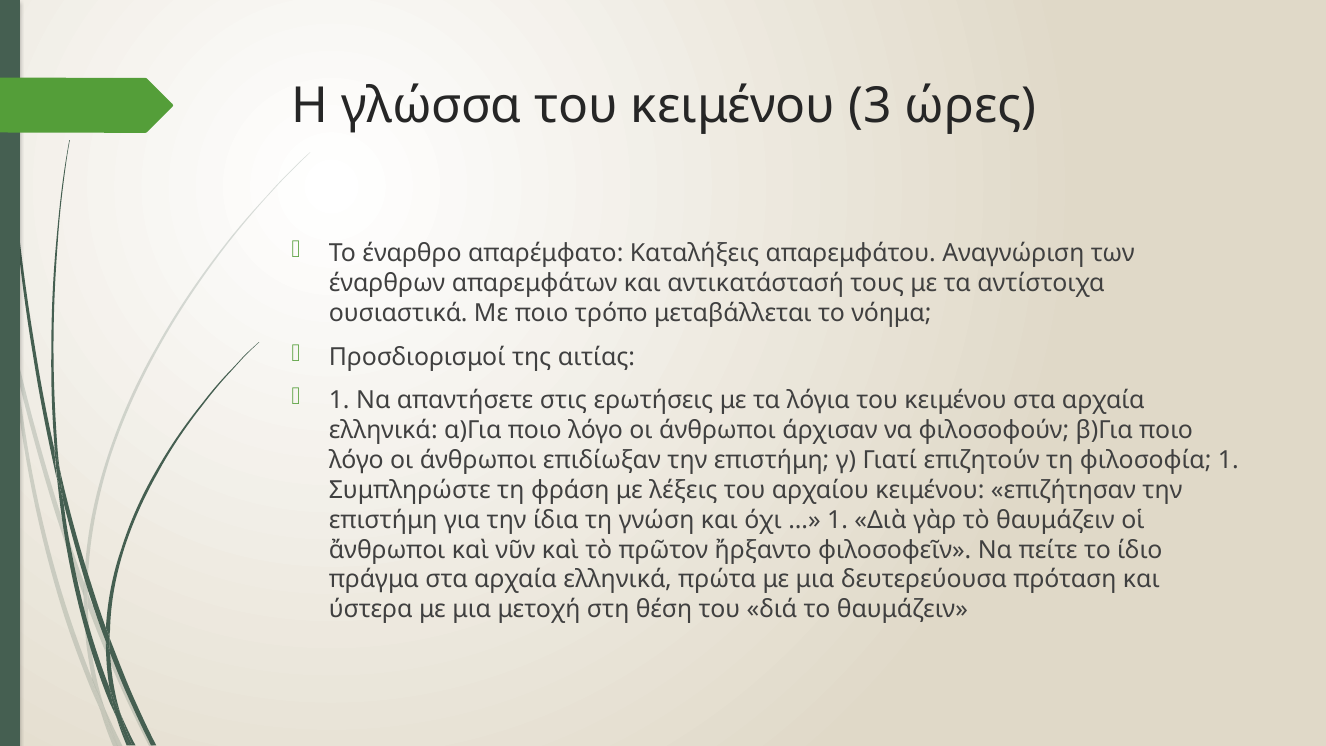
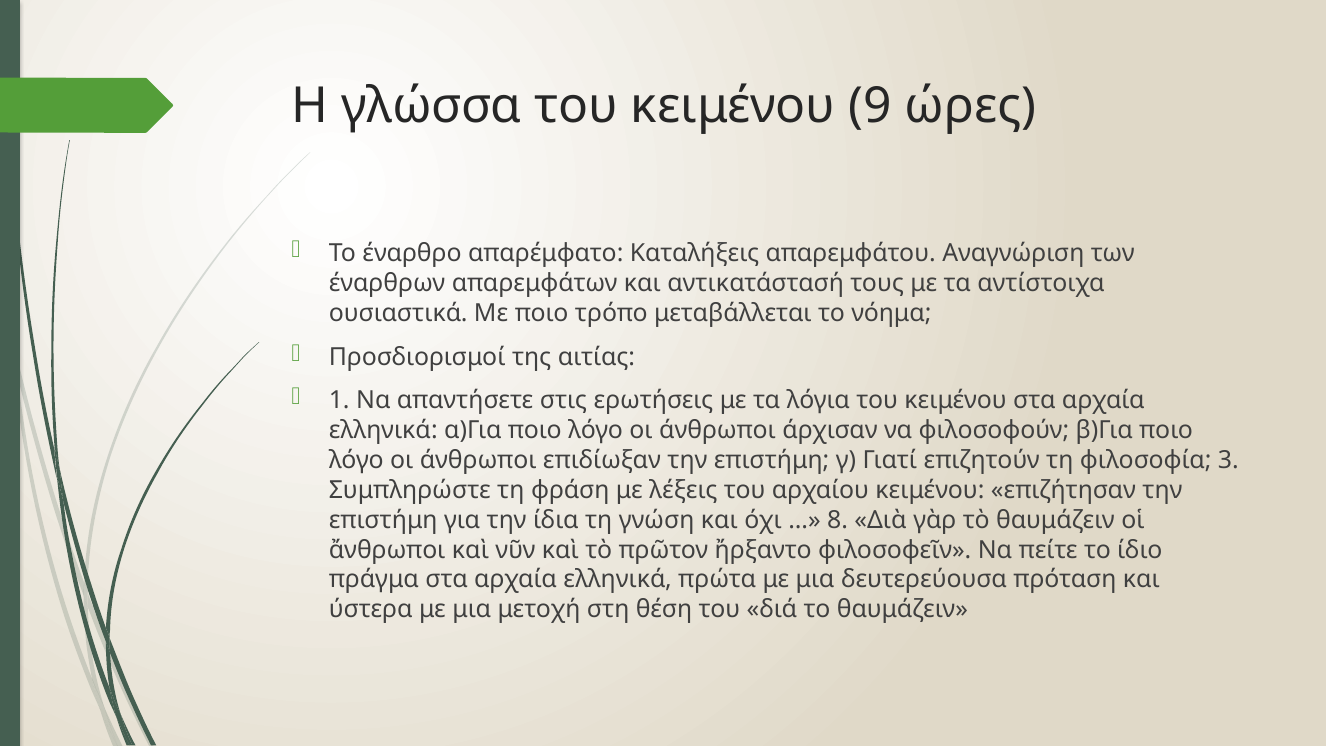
3: 3 -> 9 (870, 106)
φιλοσοφία 1: 1 -> 3 (1228, 460)
1: 1 -> 8 (838, 520)
